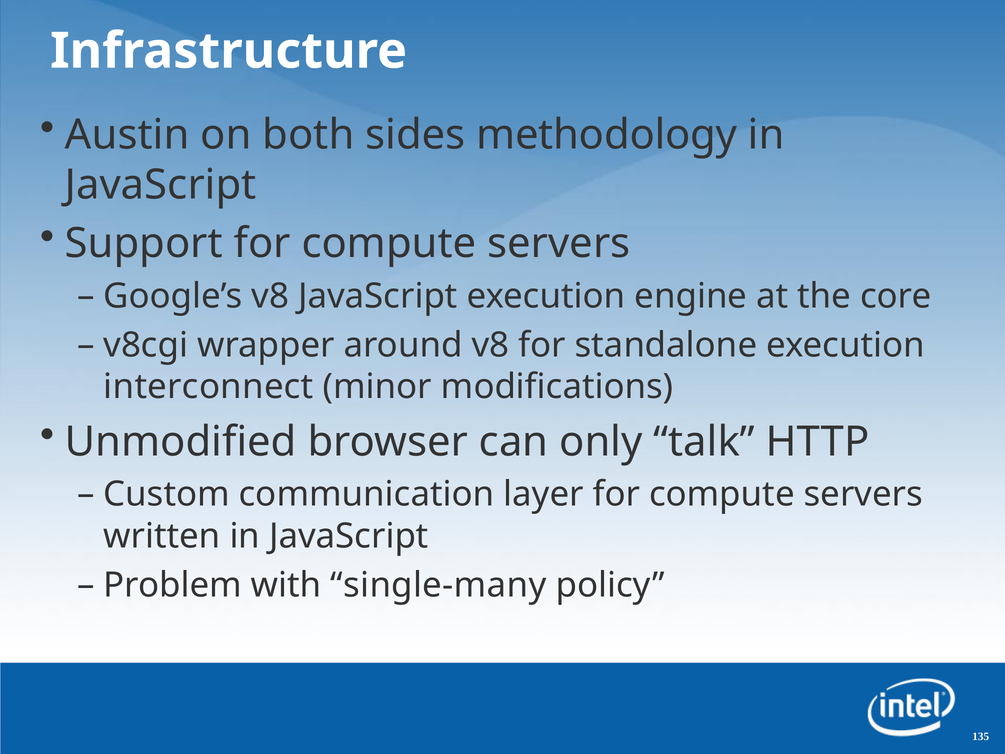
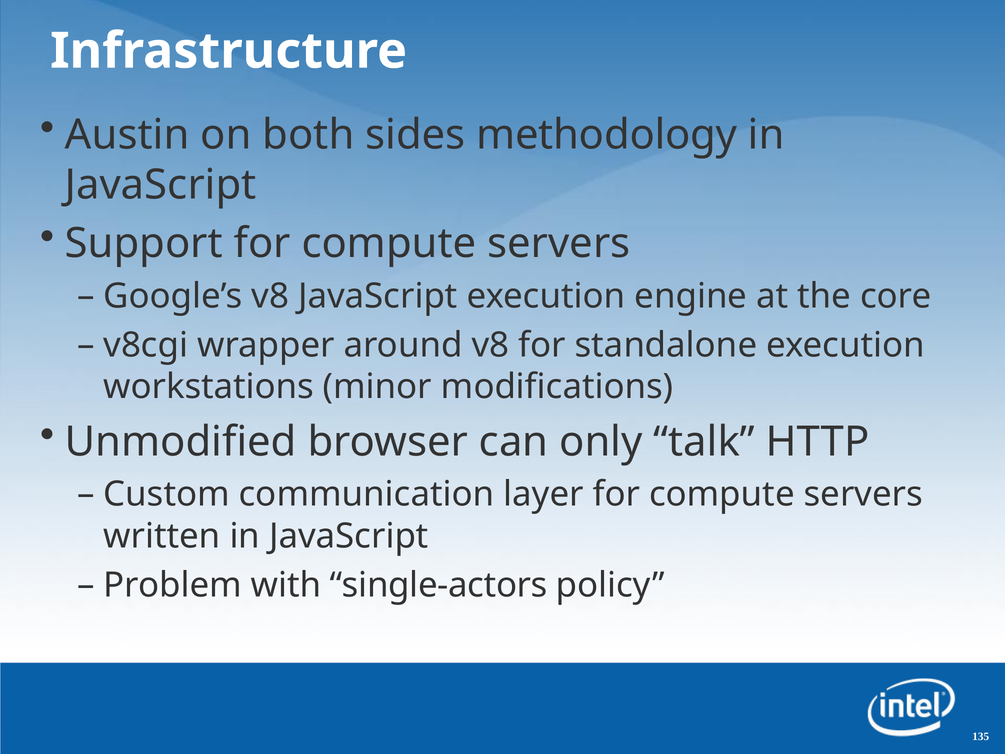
interconnect: interconnect -> workstations (209, 387)
single-many: single-many -> single-actors (439, 585)
